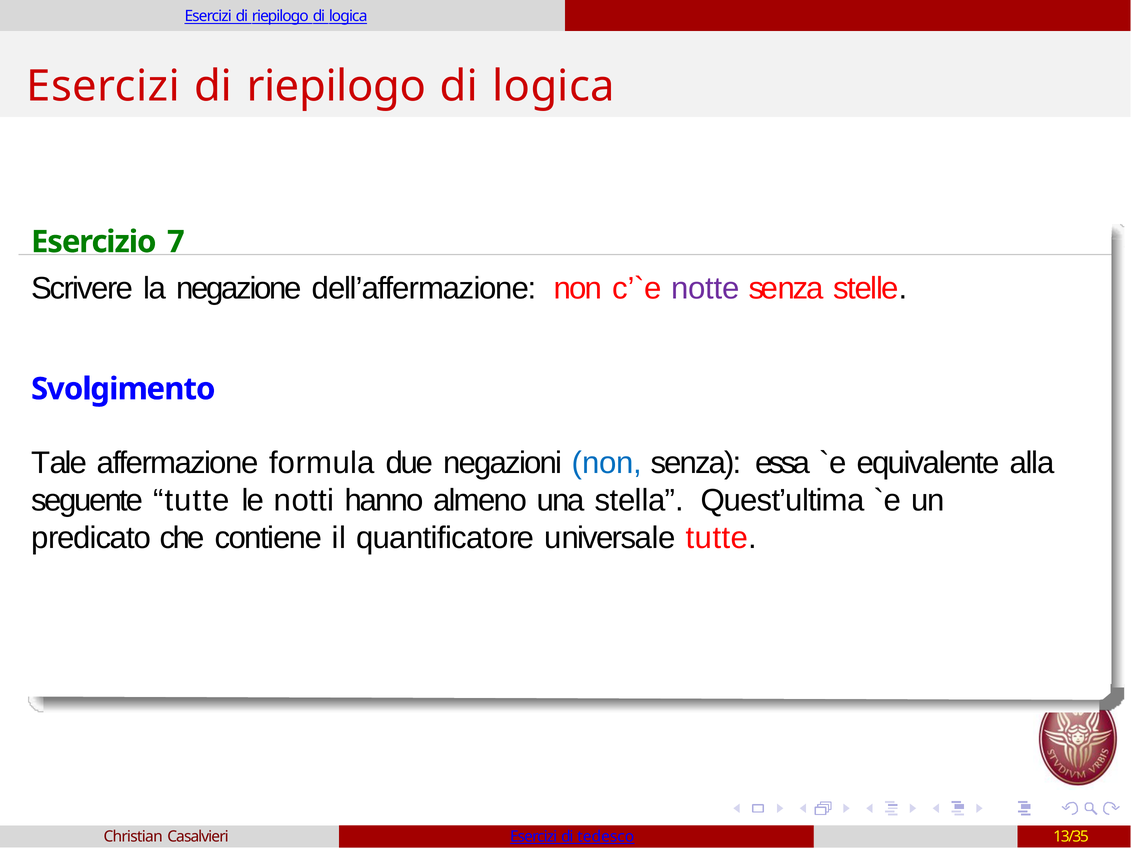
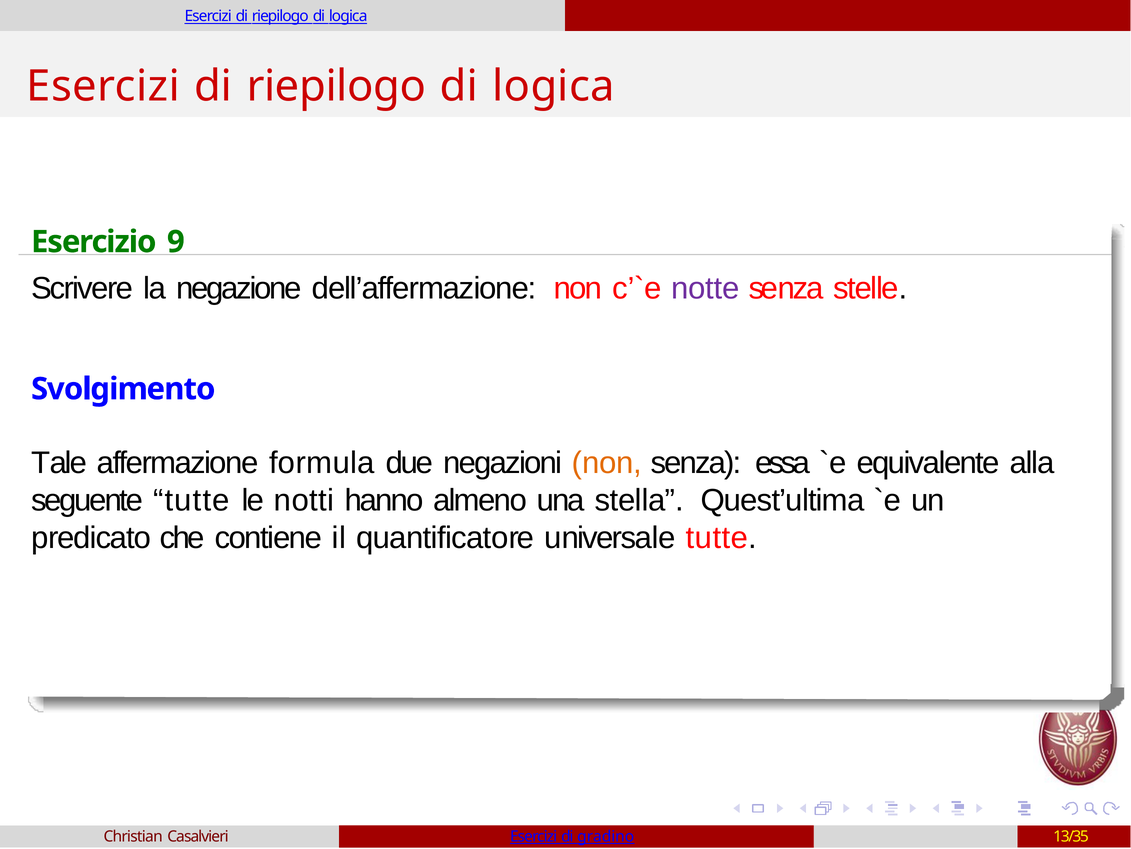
7: 7 -> 9 (176, 242)
non colour: blue -> orange (607, 463)
tedesco: tedesco -> gradino (606, 837)
